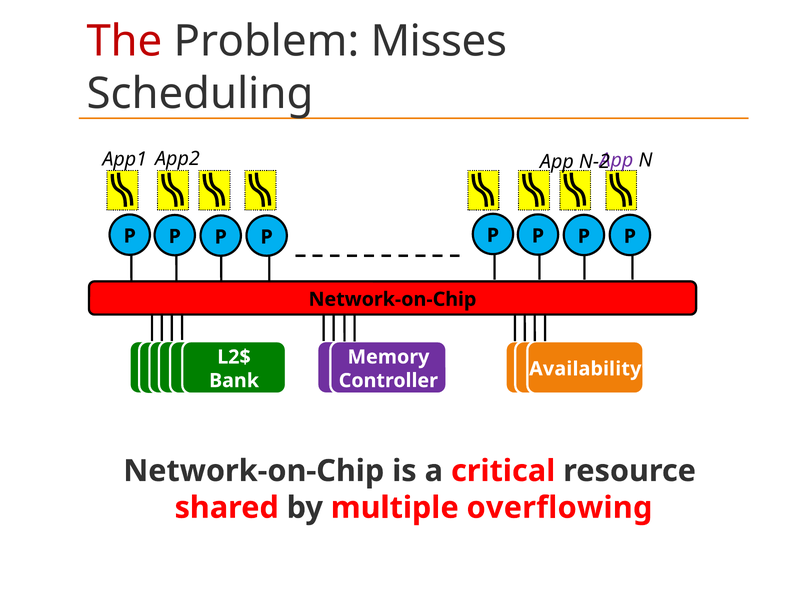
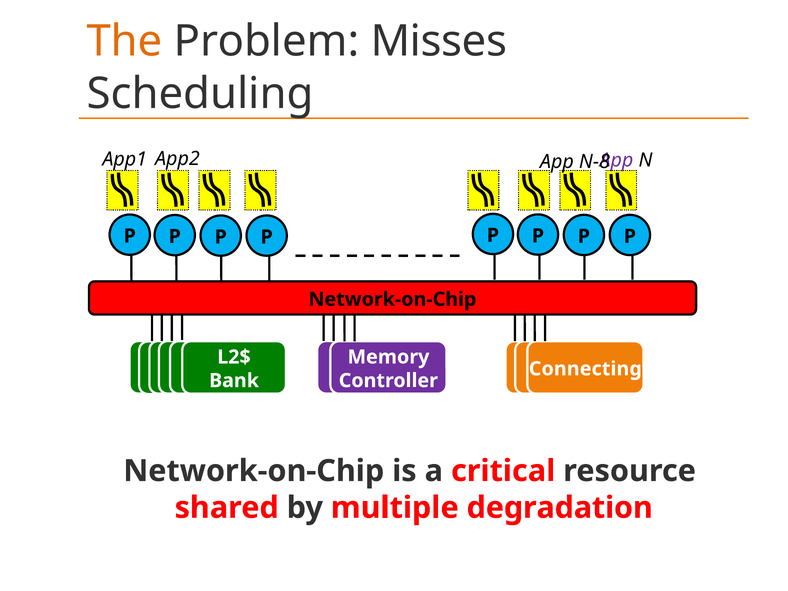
The colour: red -> orange (125, 41)
N-2: N-2 -> N-8 (594, 162)
Availability: Availability -> Connecting (585, 369)
overflowing: overflowing -> degradation (560, 508)
